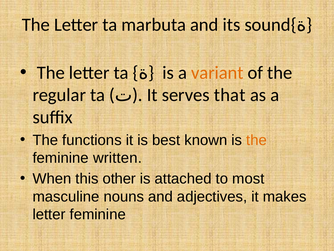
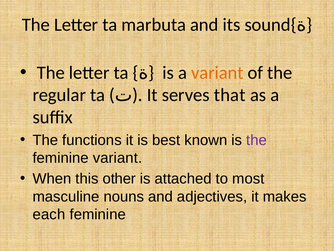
the colour: orange -> purple (257, 140)
feminine written: written -> variant (117, 158)
letter: letter -> each (49, 214)
